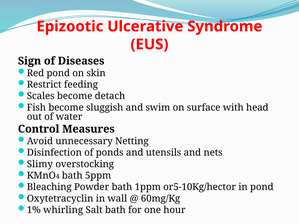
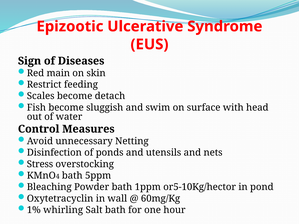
Red pond: pond -> main (58, 73)
Slimy: Slimy -> Stress (40, 164)
